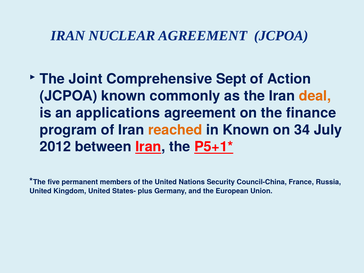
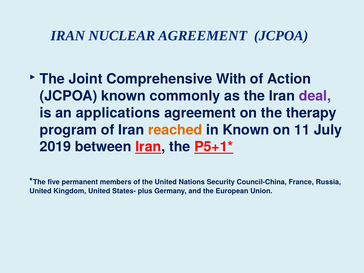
Sept: Sept -> With (231, 79)
deal colour: orange -> purple (315, 96)
finance: finance -> therapy (311, 113)
34: 34 -> 11 (302, 130)
2012: 2012 -> 2019 (55, 147)
